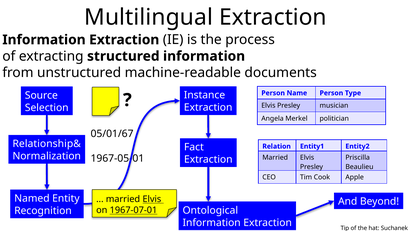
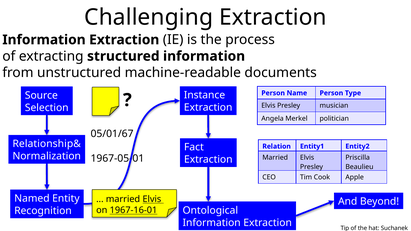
Multilingual: Multilingual -> Challenging (149, 17)
1967-07-01: 1967-07-01 -> 1967-16-01 (133, 210)
